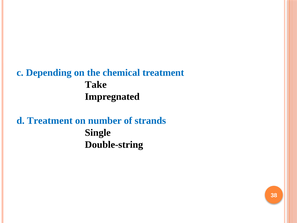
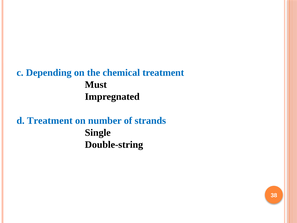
Take: Take -> Must (96, 85)
